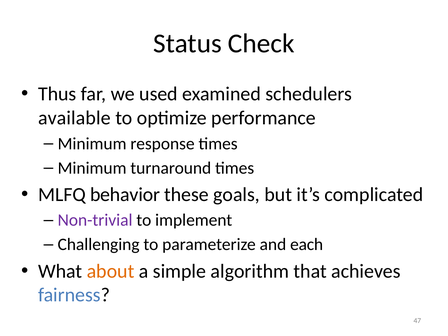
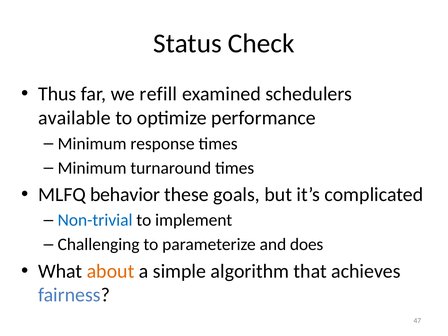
used: used -> refill (158, 94)
Non-trivial colour: purple -> blue (95, 220)
each: each -> does (307, 245)
